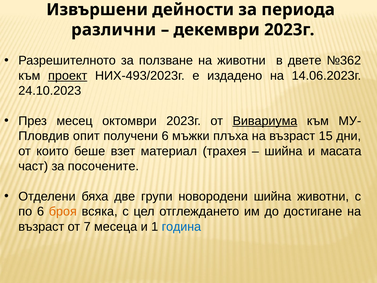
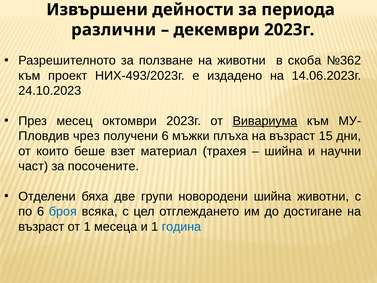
двете: двете -> скоба (305, 61)
проект underline: present -> none (68, 76)
опит: опит -> чрез (86, 136)
масата: масата -> научни (341, 151)
броя colour: orange -> blue (63, 211)
от 7: 7 -> 1 (87, 226)
